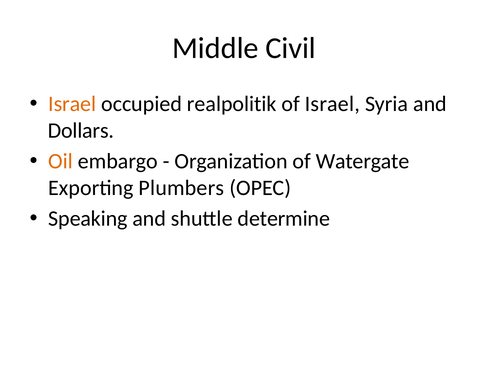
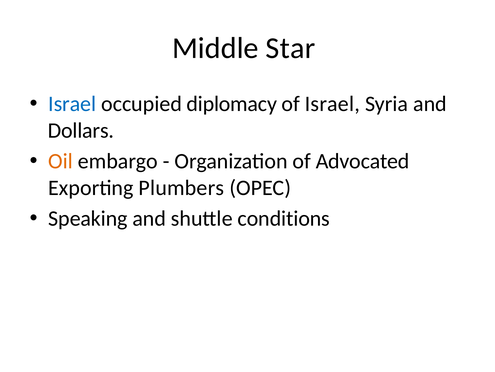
Civil: Civil -> Star (291, 48)
Israel colour: orange -> blue (72, 104)
realpolitik: realpolitik -> diplomacy (232, 104)
Watergate: Watergate -> Advocated (363, 161)
determine: determine -> conditions (284, 218)
